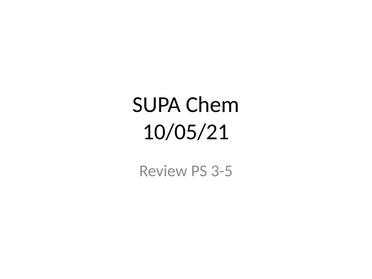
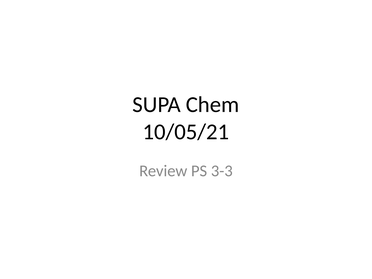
3-5: 3-5 -> 3-3 (222, 171)
